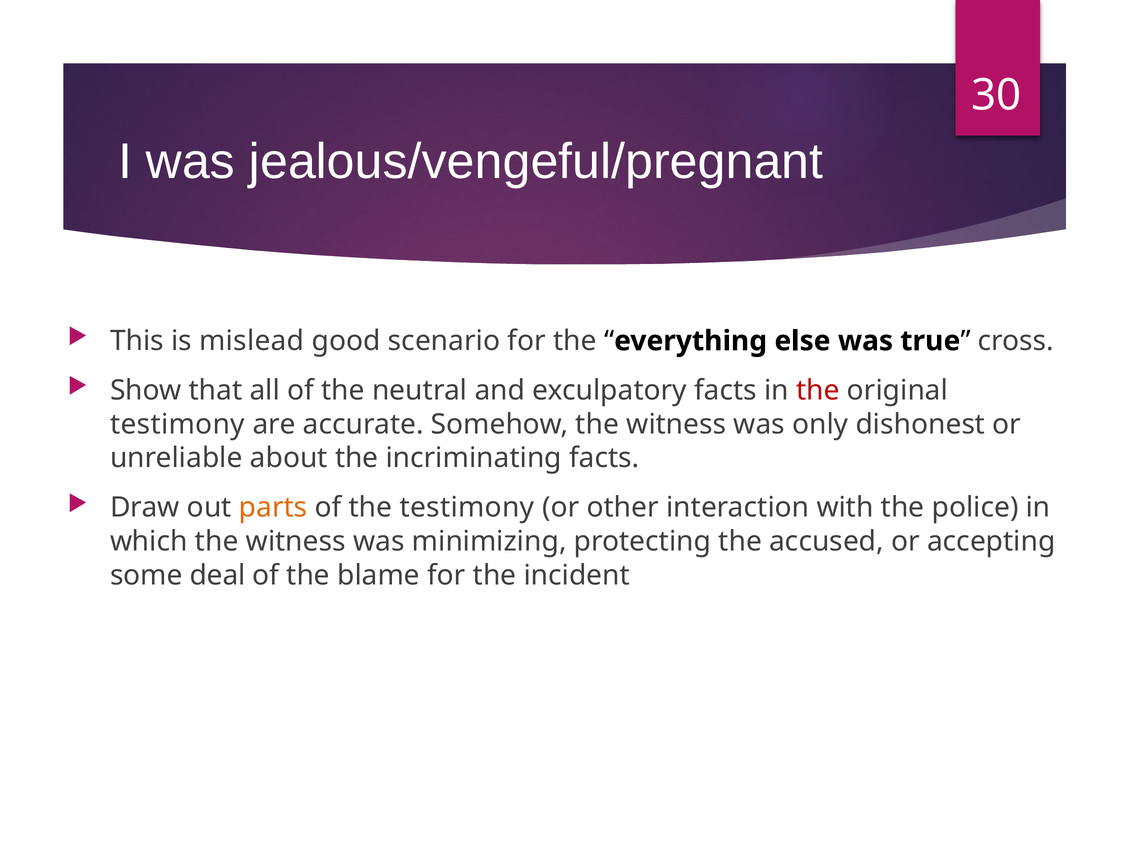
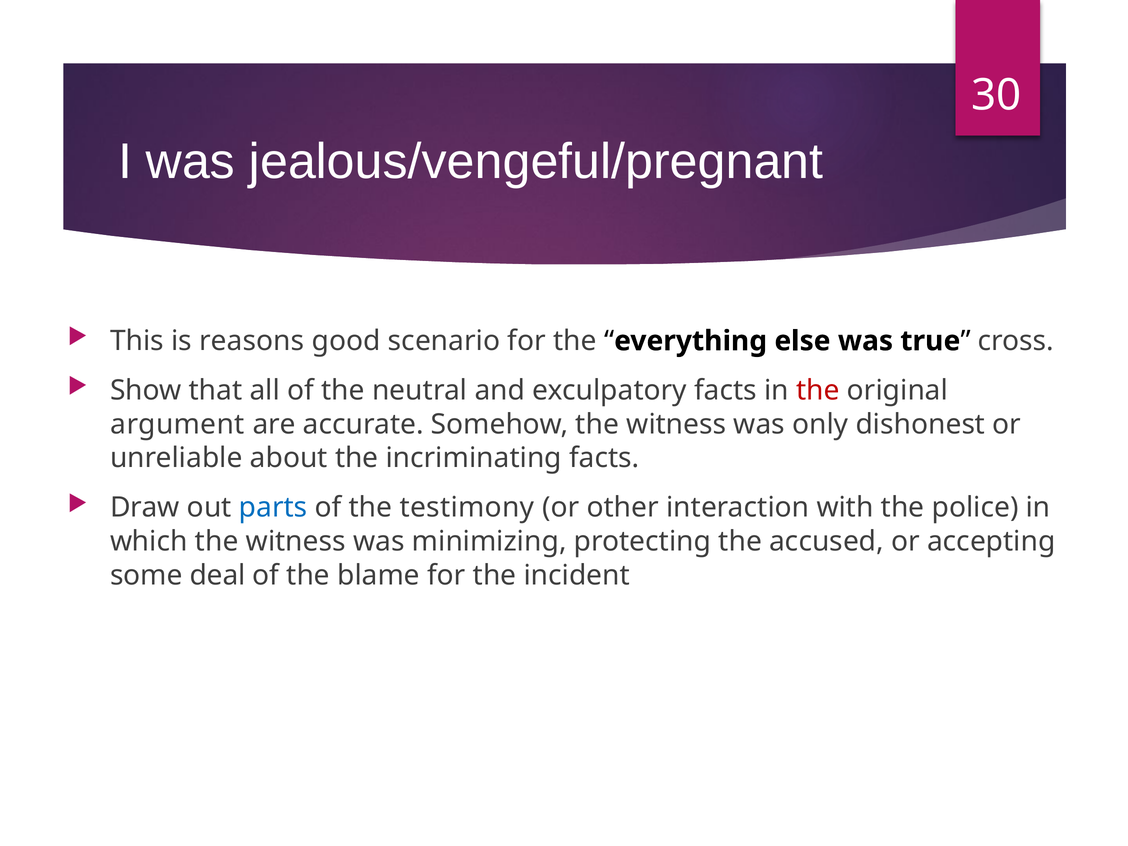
mislead: mislead -> reasons (252, 341)
testimony: testimony -> argument (178, 424)
parts colour: orange -> blue (273, 508)
